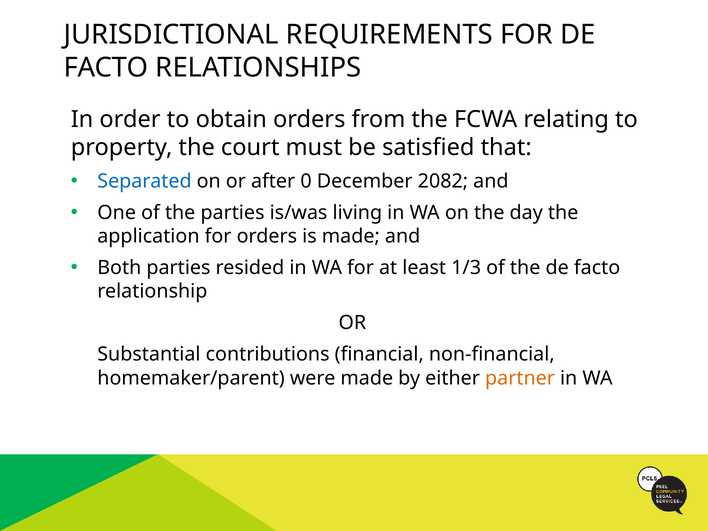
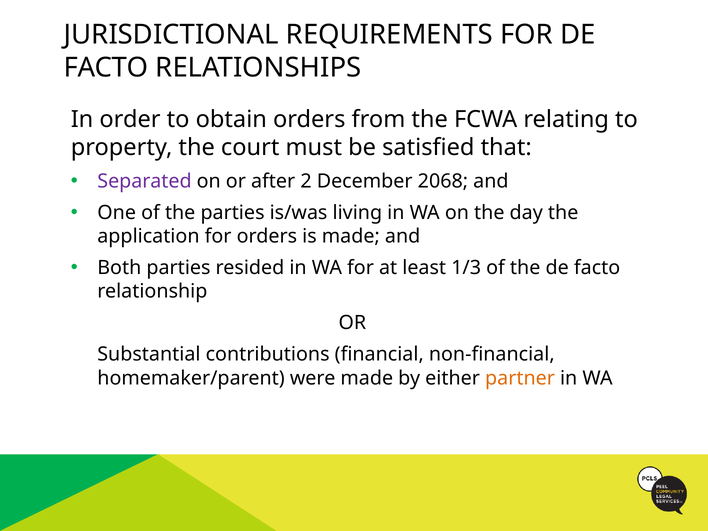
Separated colour: blue -> purple (144, 181)
0: 0 -> 2 (306, 181)
2082: 2082 -> 2068 (443, 181)
